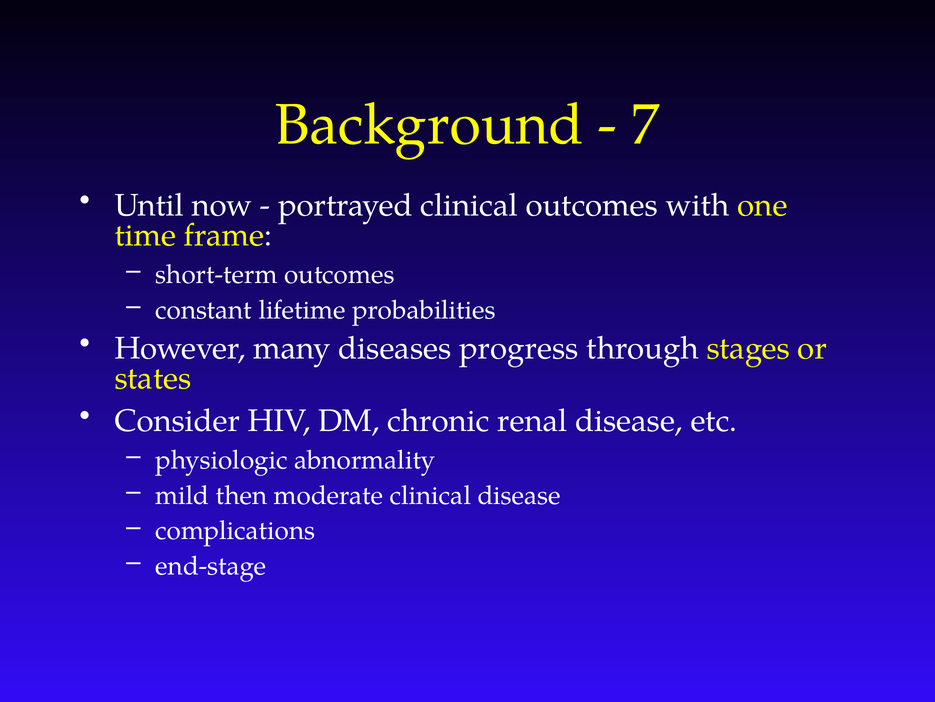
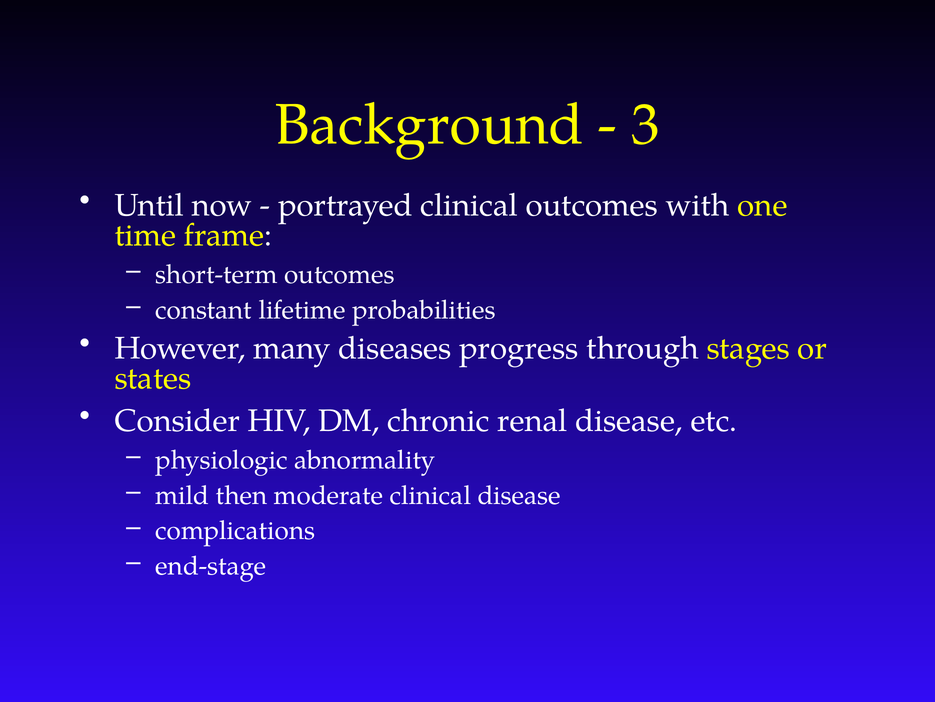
7: 7 -> 3 (646, 125)
